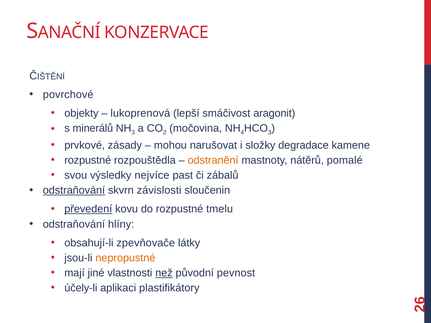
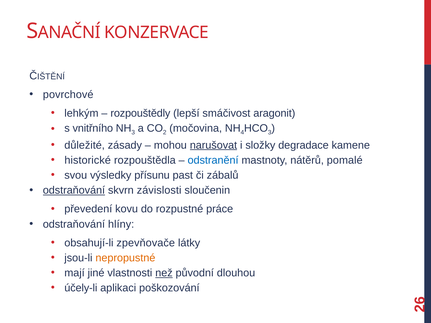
objekty: objekty -> lehkým (81, 113)
lukoprenová: lukoprenová -> rozpouštědly (140, 113)
minerálů: minerálů -> vnitřního (93, 128)
prvkové: prvkové -> důležité (85, 145)
narušovat underline: none -> present (213, 145)
rozpustné: rozpustné -> historické (88, 160)
odstranění colour: orange -> blue (213, 160)
nejvíce: nejvíce -> přísunu (152, 175)
převedení underline: present -> none (88, 209)
tmelu: tmelu -> práce (220, 209)
pevnost: pevnost -> dlouhou (236, 273)
plastifikátory: plastifikátory -> poškozování (169, 288)
